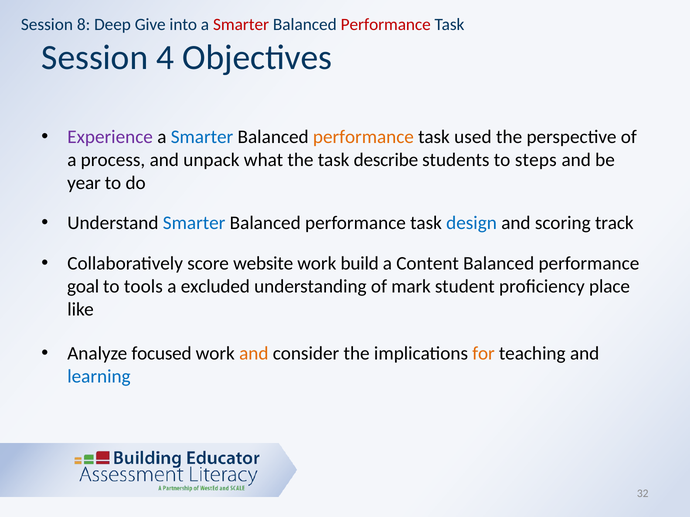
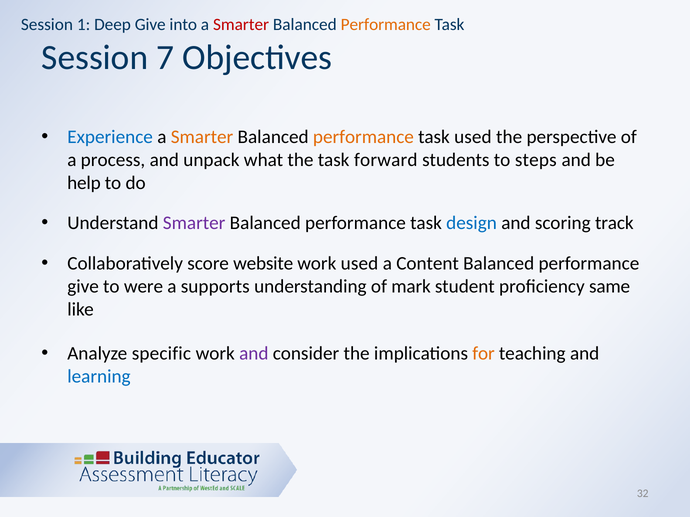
8: 8 -> 1 (84, 25)
Performance colour: red -> orange (386, 25)
4: 4 -> 7 (165, 58)
Experience colour: purple -> blue (110, 137)
Smarter colour: blue -> orange (202, 137)
describe: describe -> forward (386, 160)
year: year -> help (84, 183)
Smarter colour: blue -> purple (194, 223)
work build: build -> used (360, 264)
goal: goal -> give (83, 287)
tools: tools -> were (143, 287)
excluded: excluded -> supports (215, 287)
place: place -> same (610, 287)
focused: focused -> specific (161, 354)
and colour: orange -> purple (254, 354)
